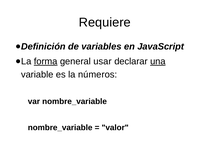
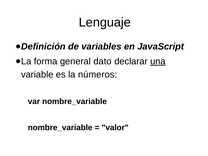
Requiere: Requiere -> Lenguaje (105, 22)
forma underline: present -> none (46, 61)
usar: usar -> dato (103, 61)
